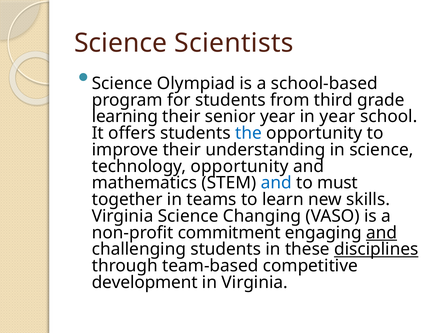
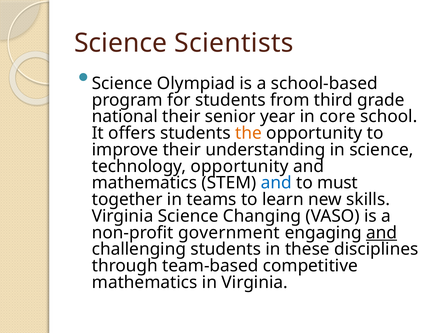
learning: learning -> national (125, 117)
in year: year -> core (337, 117)
the colour: blue -> orange (249, 133)
commitment: commitment -> government (229, 233)
disciplines underline: present -> none (376, 249)
development: development -> mathematics (145, 282)
